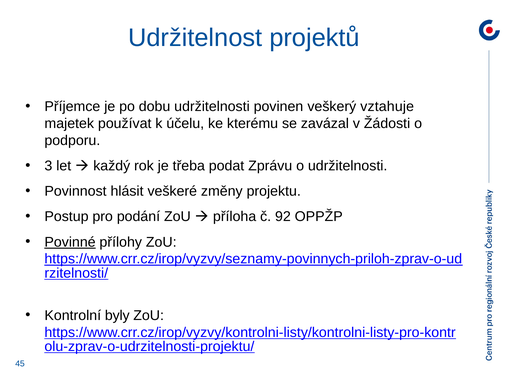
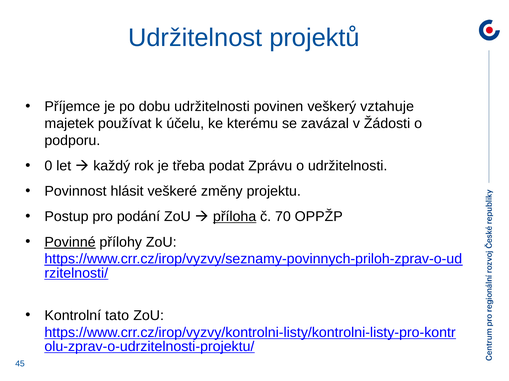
3: 3 -> 0 (48, 166)
příloha underline: none -> present (235, 217)
92: 92 -> 70 (283, 217)
byly: byly -> tato (117, 316)
